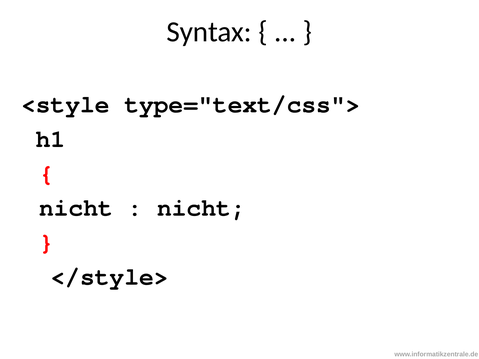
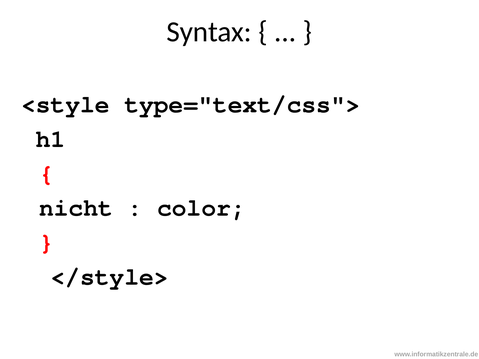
nicht: nicht -> color (201, 208)
